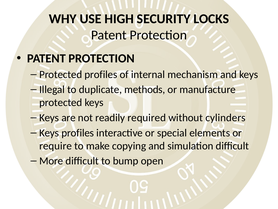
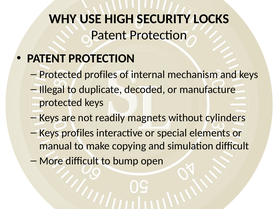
methods: methods -> decoded (145, 89)
required: required -> magnets (147, 117)
require: require -> manual (56, 146)
